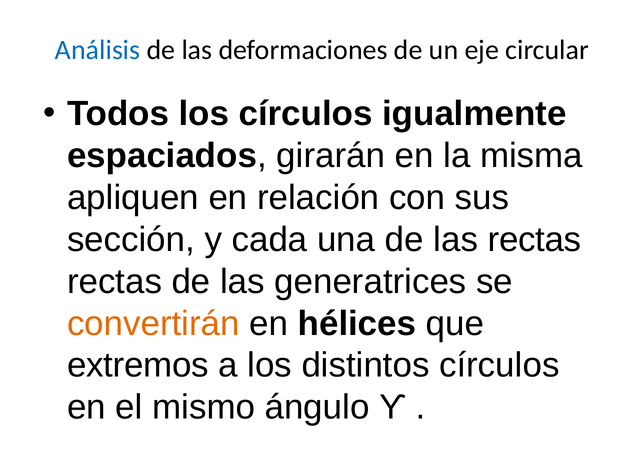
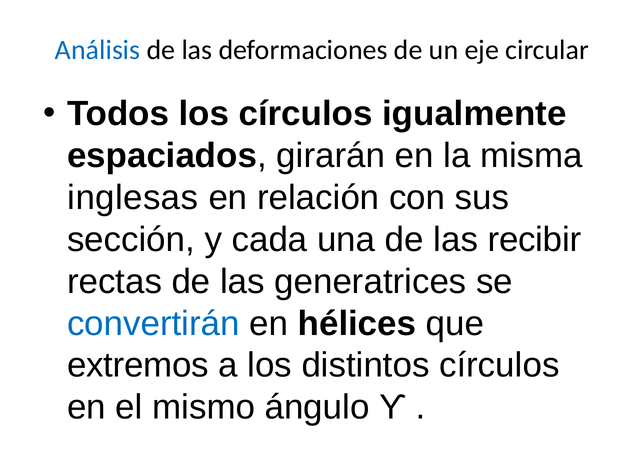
apliquen: apliquen -> inglesas (133, 198)
las rectas: rectas -> recibir (534, 239)
convertirán colour: orange -> blue (153, 323)
